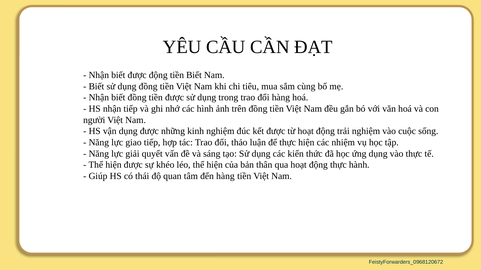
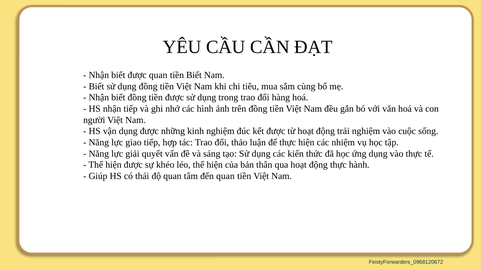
được động: động -> quan (158, 75)
đến hàng: hàng -> quan (225, 176)
